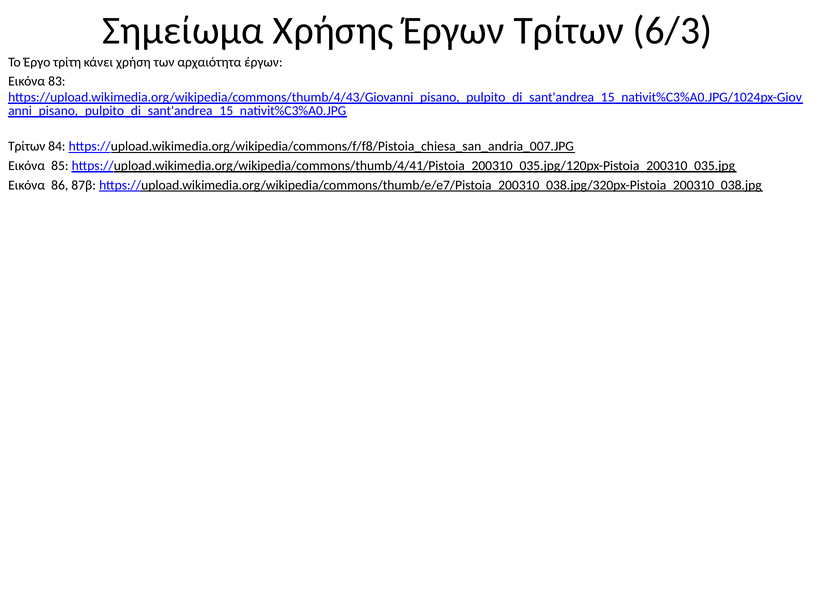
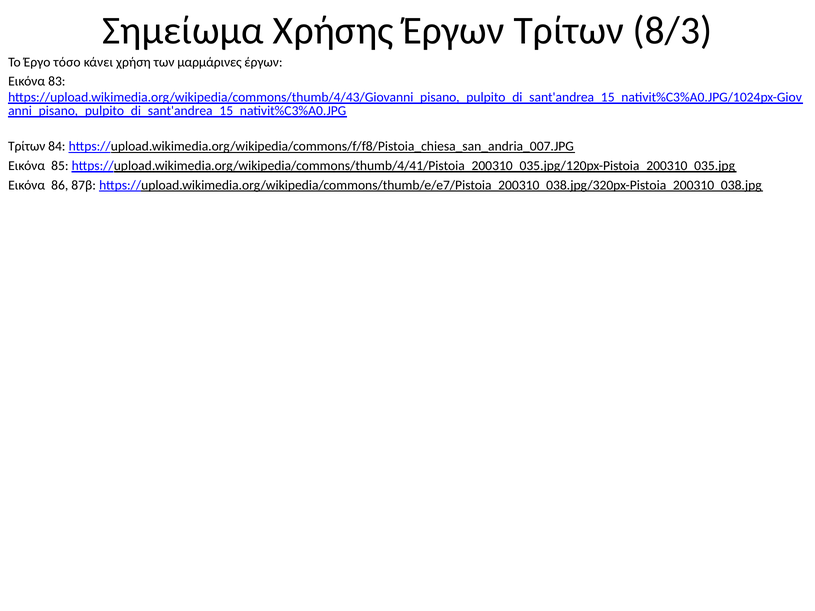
6/3: 6/3 -> 8/3 (673, 31)
τρίτη: τρίτη -> τόσο (67, 62)
αρχαιότητα: αρχαιότητα -> μαρμάρινες (209, 62)
